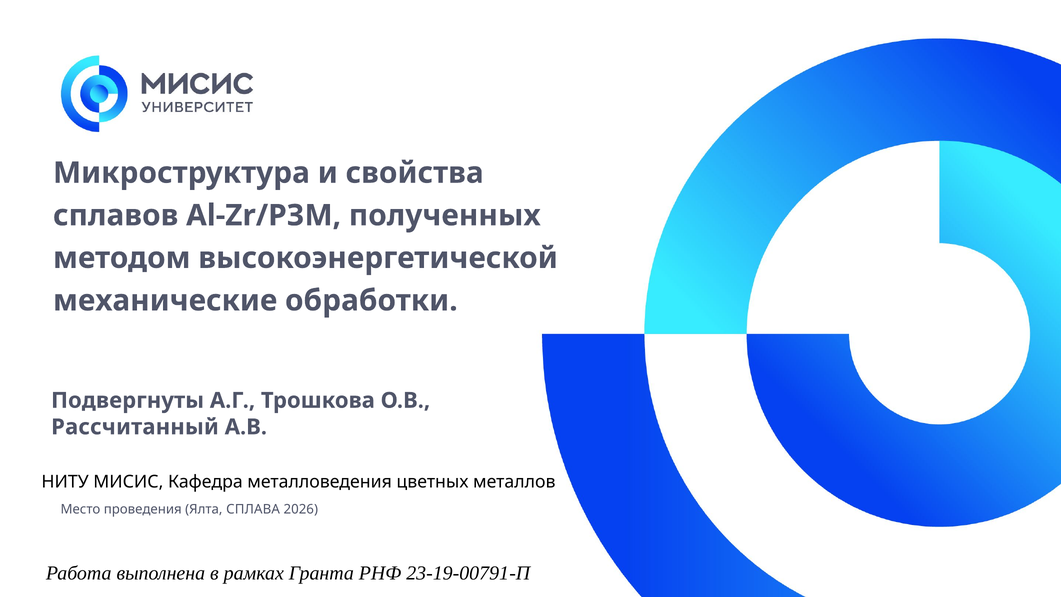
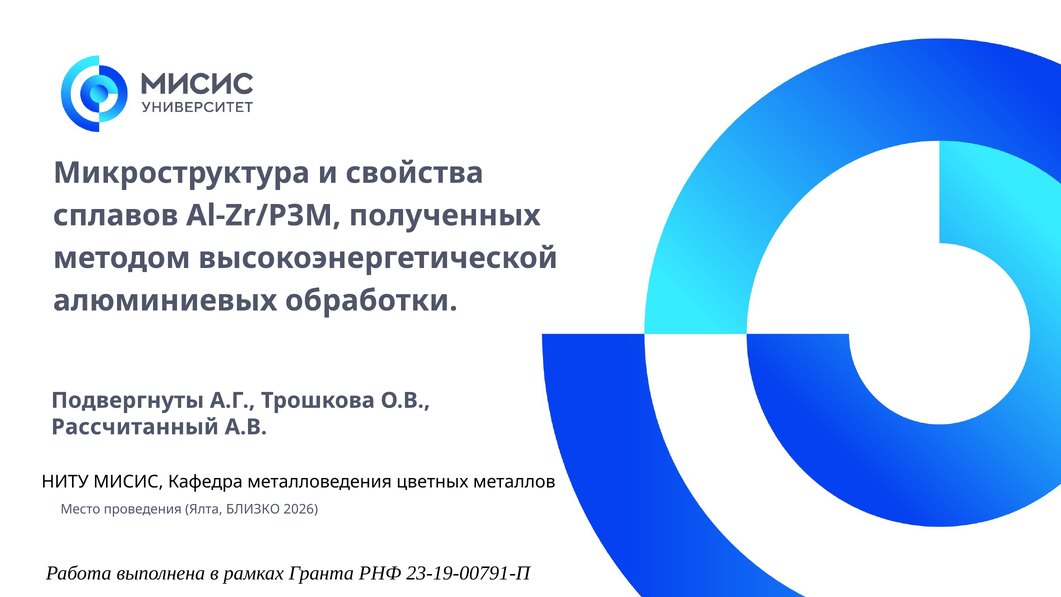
механические: механические -> алюминиевых (165, 301)
СПЛАВА: СПЛАВА -> БЛИЗКО (253, 509)
